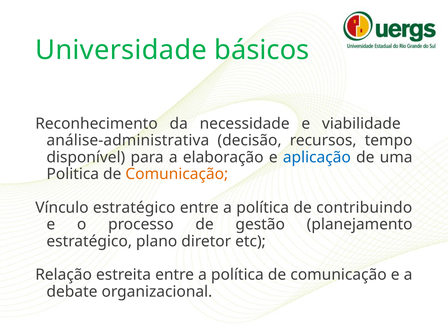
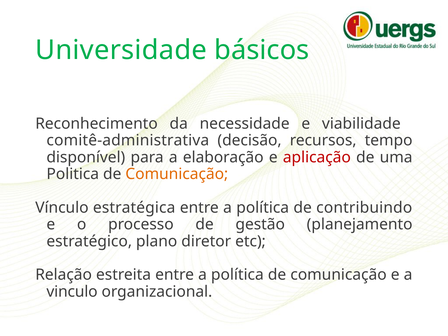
análise-administrativa: análise-administrativa -> comitê-administrativa (128, 140)
aplicação colour: blue -> red (317, 157)
Vínculo estratégico: estratégico -> estratégica (134, 208)
debate: debate -> vinculo (72, 292)
